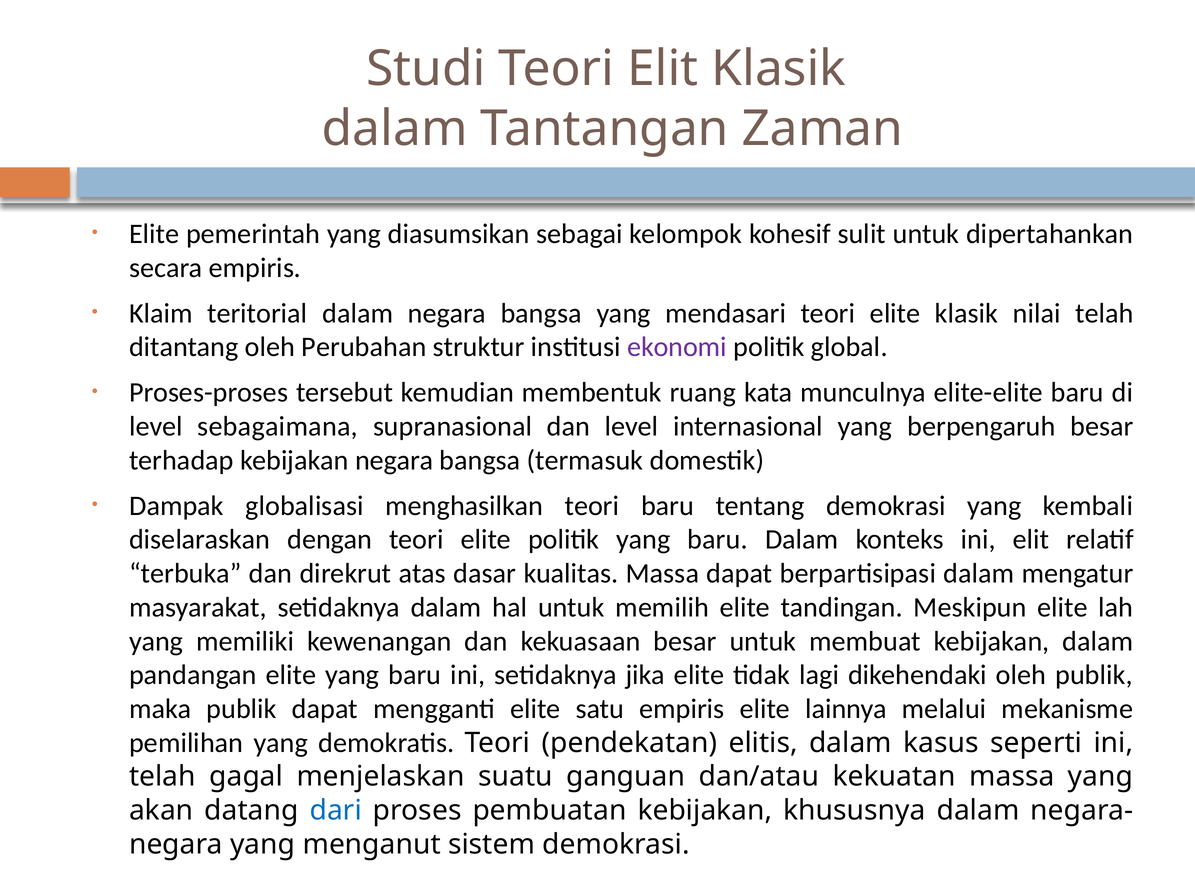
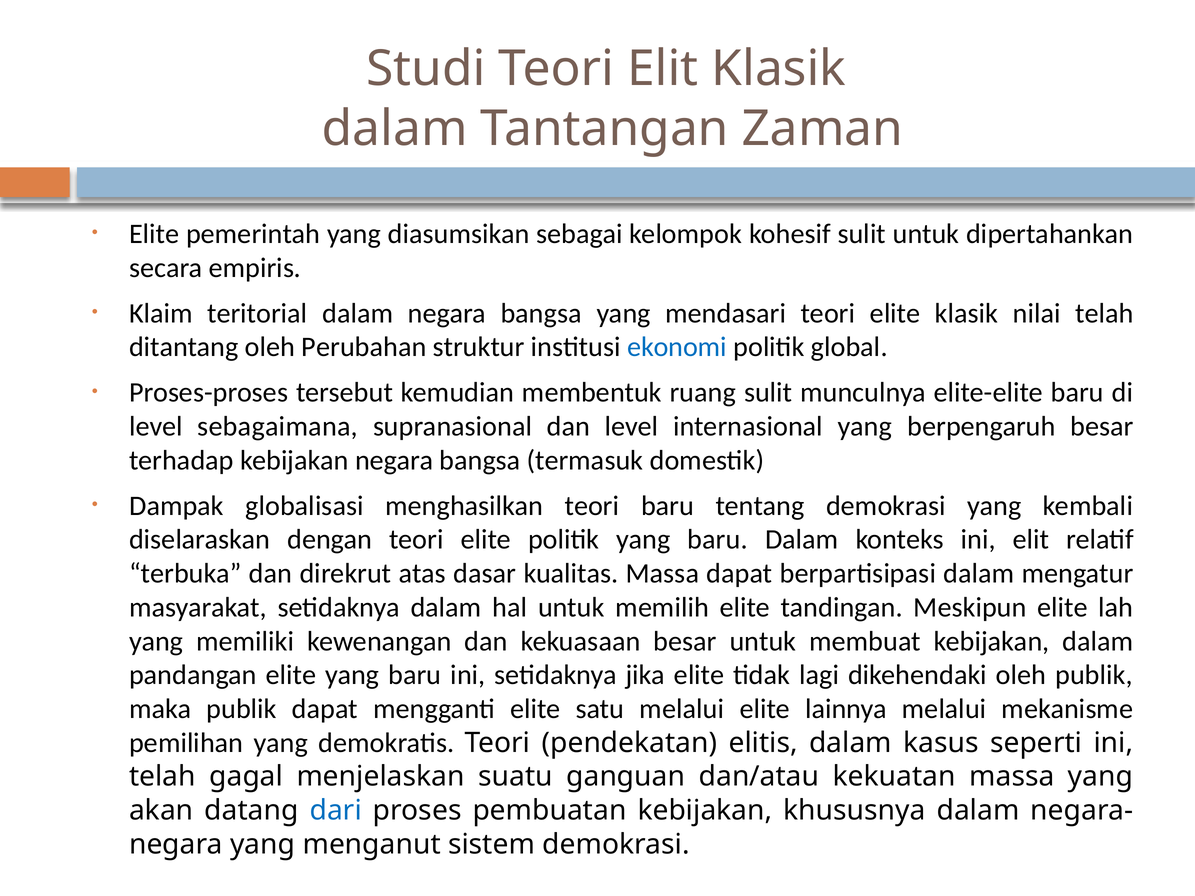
ekonomi colour: purple -> blue (677, 347)
ruang kata: kata -> sulit (768, 393)
satu empiris: empiris -> melalui (682, 709)
